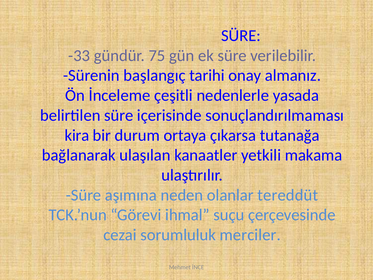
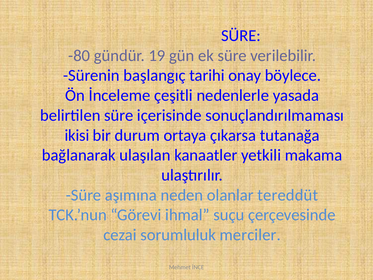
-33: -33 -> -80 (79, 56)
75: 75 -> 19 (157, 56)
almanız: almanız -> böylece (293, 75)
kira: kira -> ikisi (77, 135)
